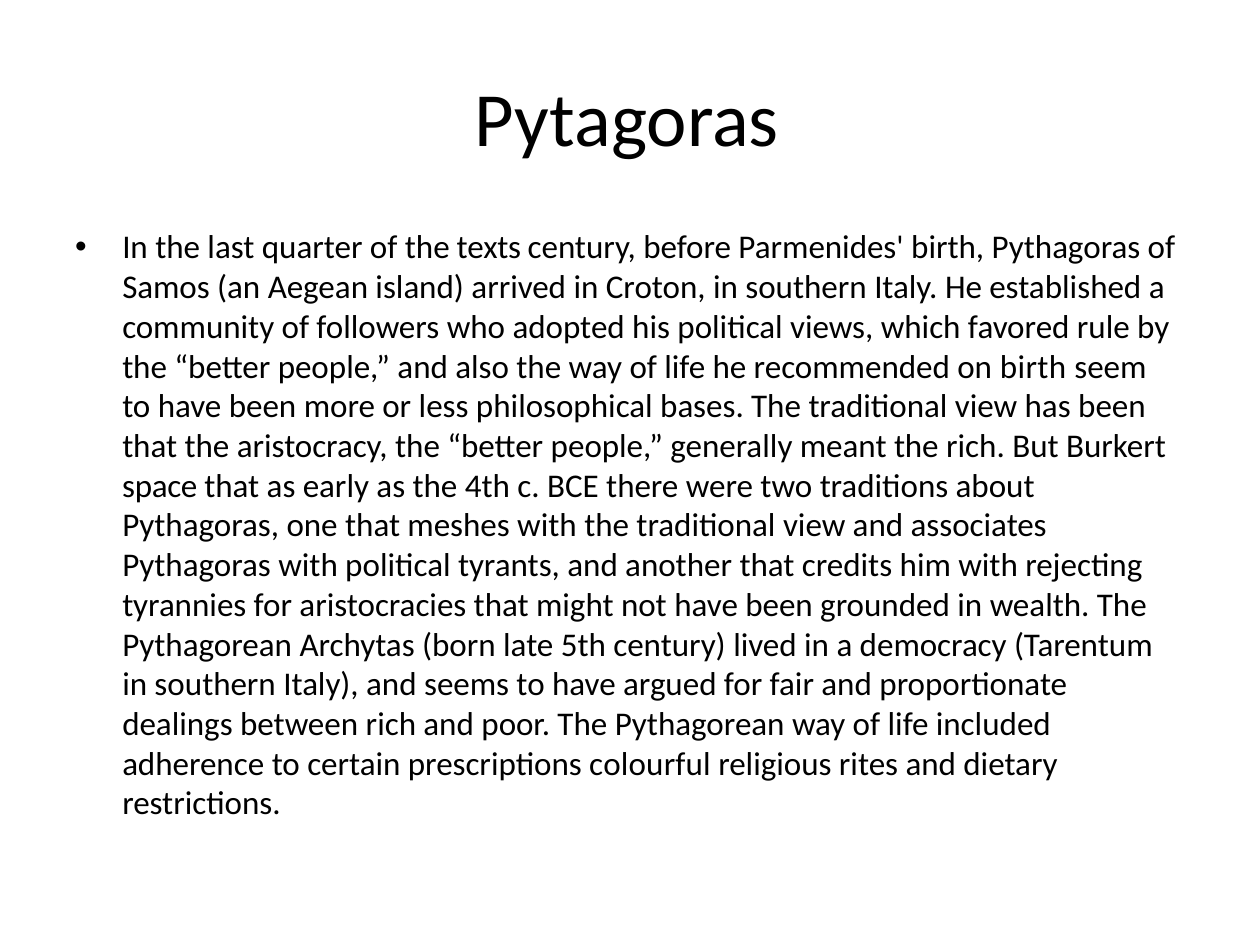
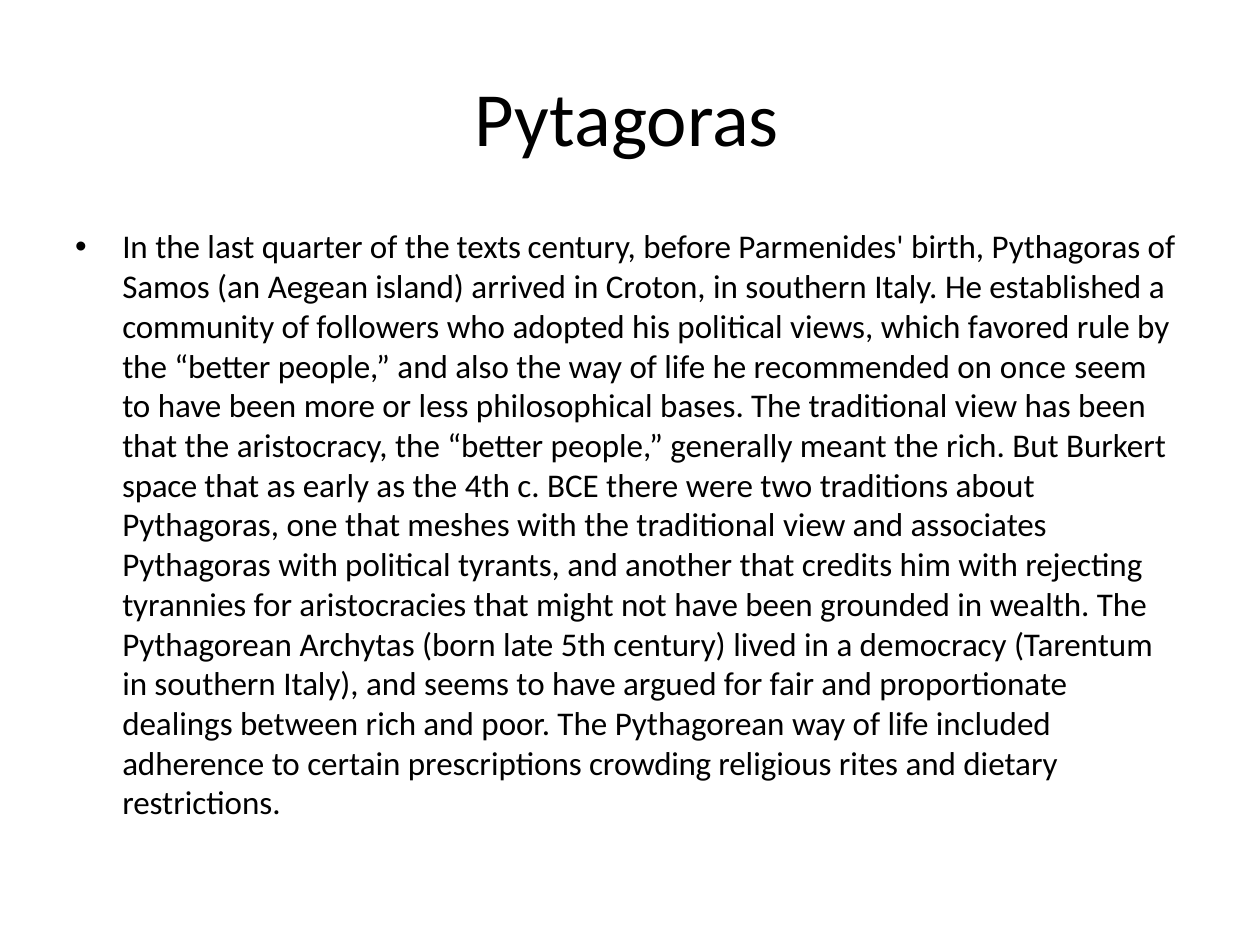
on birth: birth -> once (1033, 367)
colourful: colourful -> crowding (650, 764)
